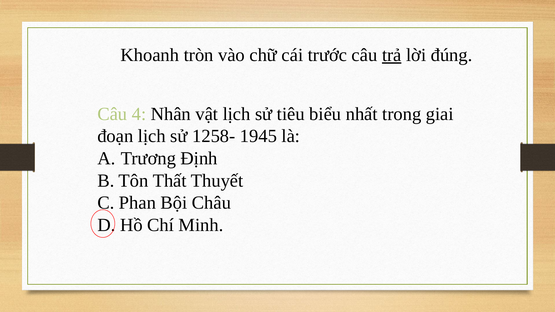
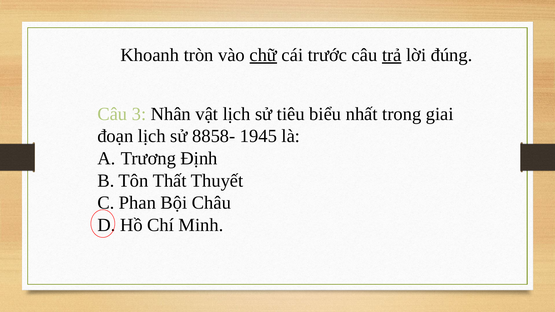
chữ underline: none -> present (263, 55)
4: 4 -> 3 (139, 114)
1258-: 1258- -> 8858- (214, 136)
